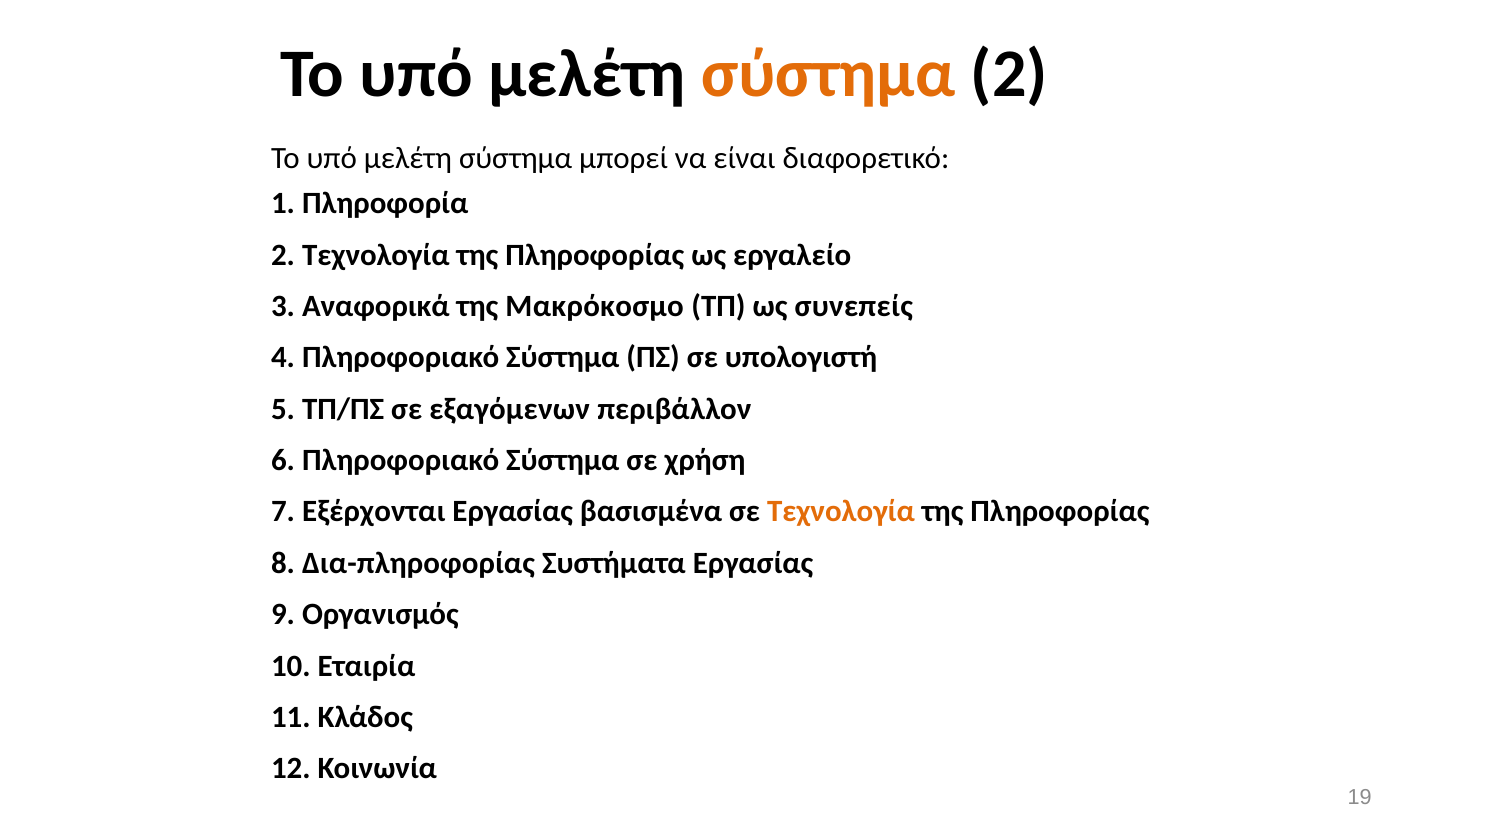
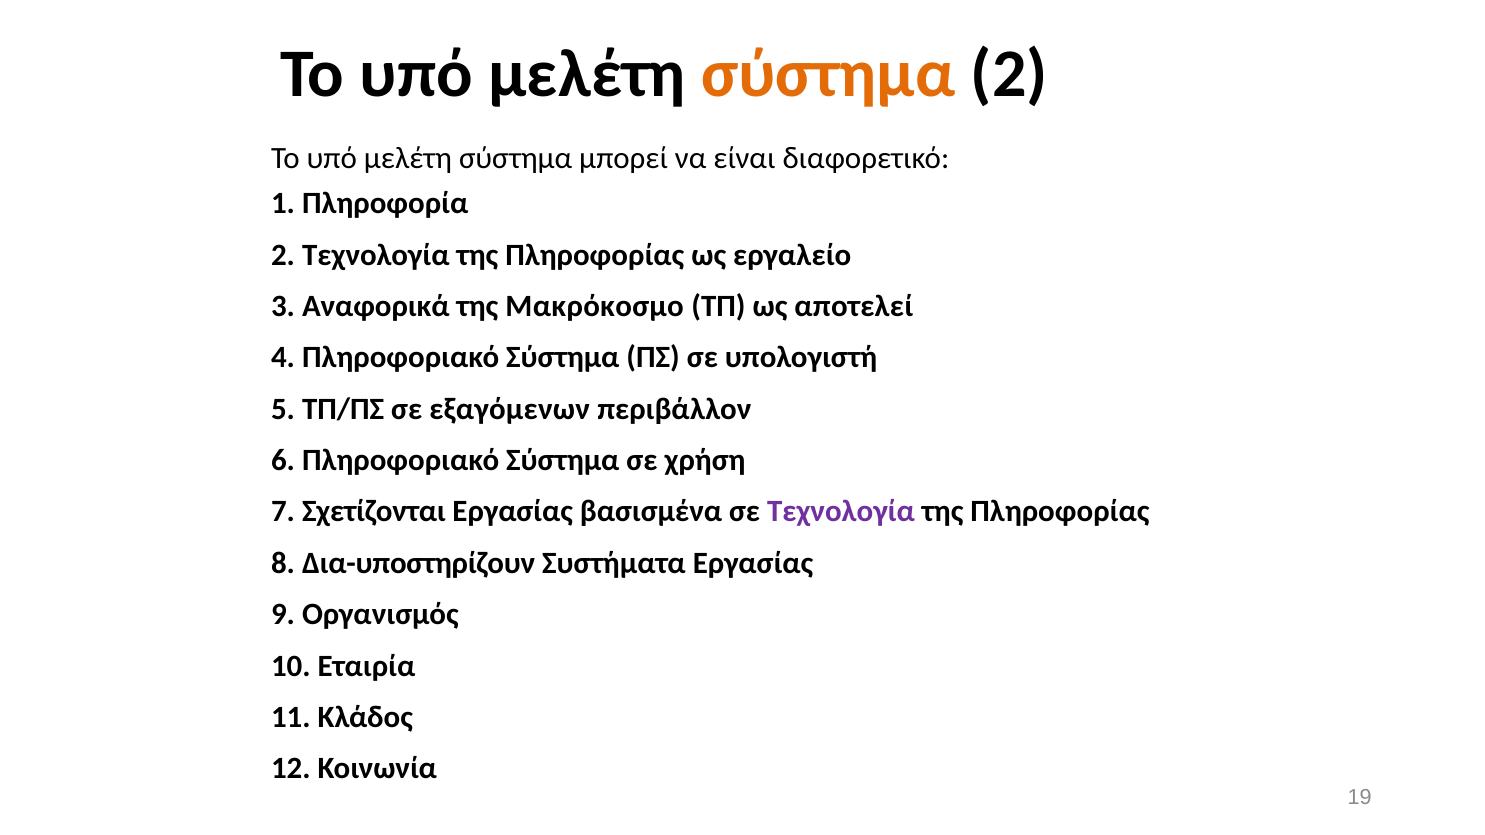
συνεπείς: συνεπείς -> αποτελεί (854, 306)
Εξέρχονται: Εξέρχονται -> Σχετίζονται (374, 512)
Τεχνολογία colour: orange -> purple (841, 512)
Δια-πληροφορίας: Δια-πληροφορίας -> Δια-υποστηρίζουν (419, 563)
